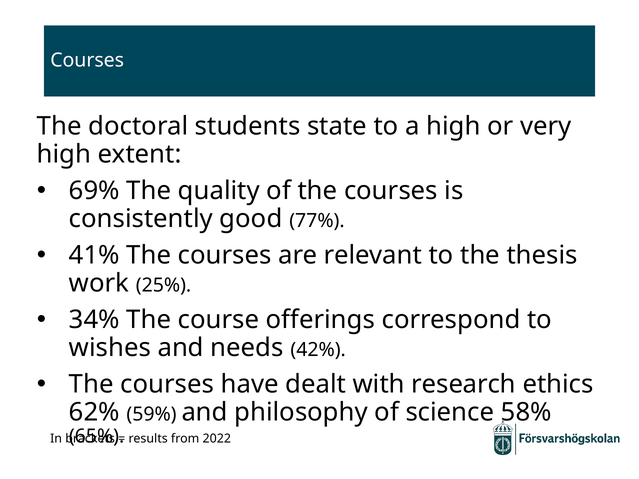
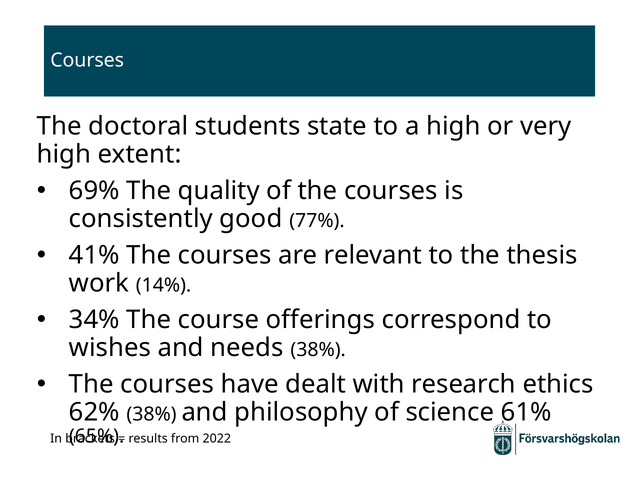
25%: 25% -> 14% (164, 285)
needs 42%: 42% -> 38% (318, 350)
62% 59%: 59% -> 38% (152, 414)
58%: 58% -> 61% (526, 412)
